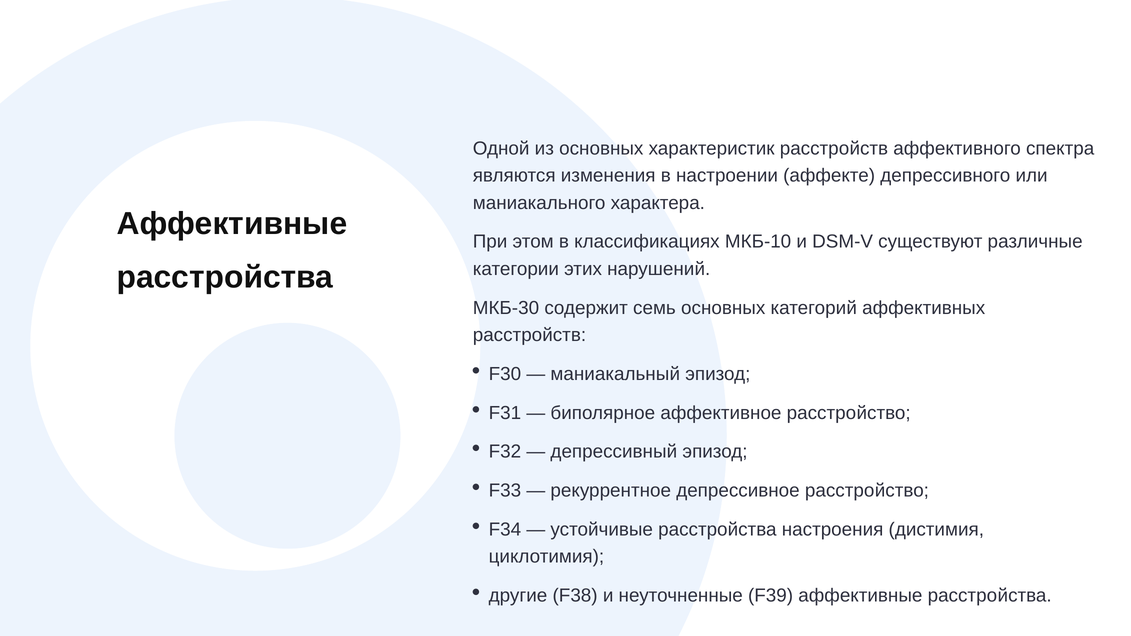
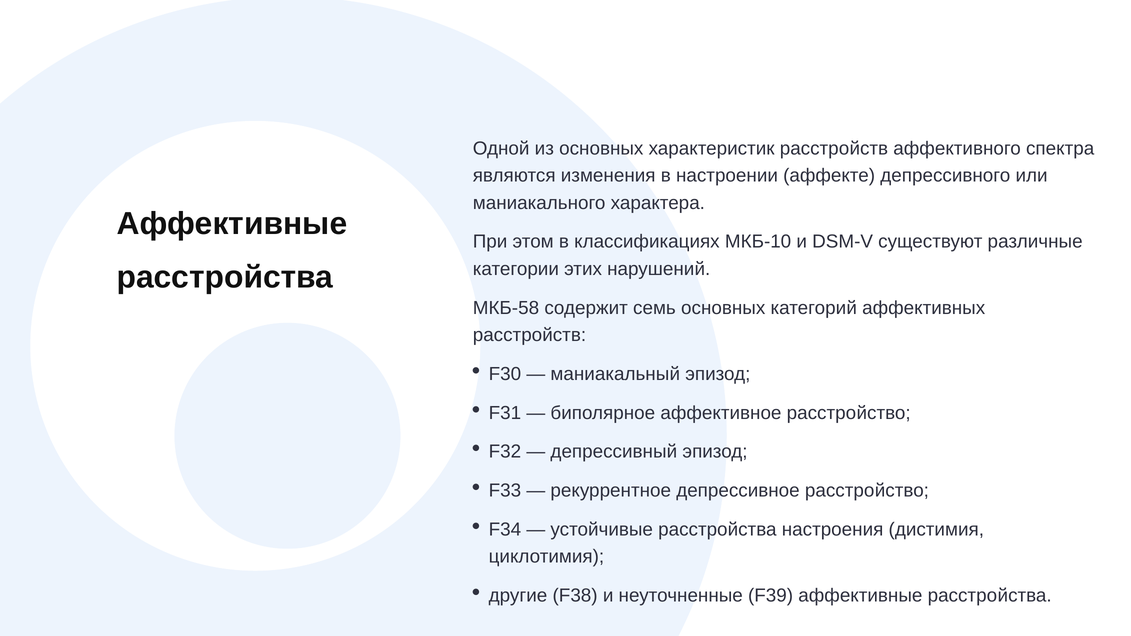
МКБ-30: МКБ-30 -> МКБ-58 (506, 308)
